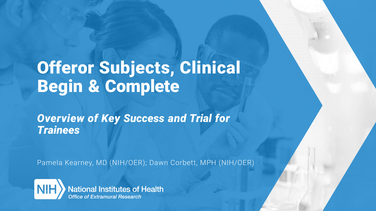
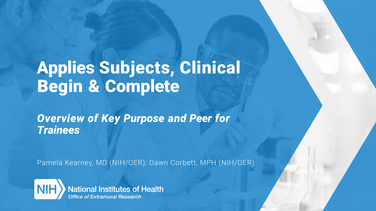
Offeror: Offeror -> Applies (66, 68)
Success: Success -> Purpose (144, 119)
Trial: Trial -> Peer (201, 119)
